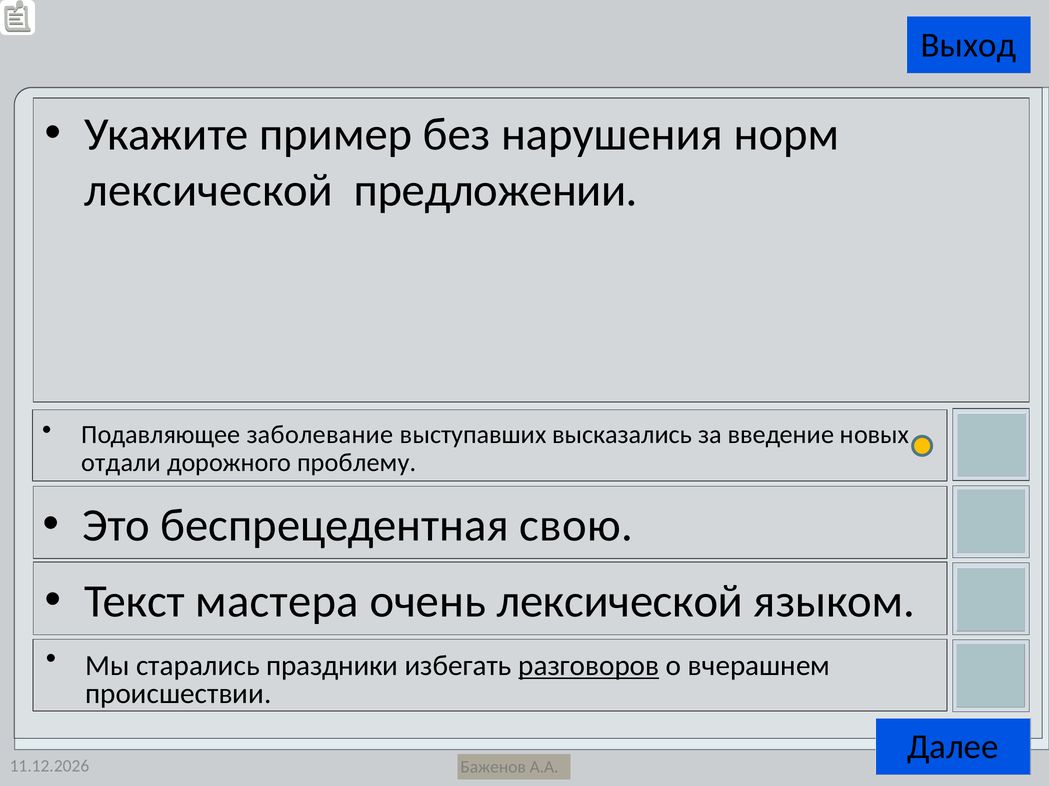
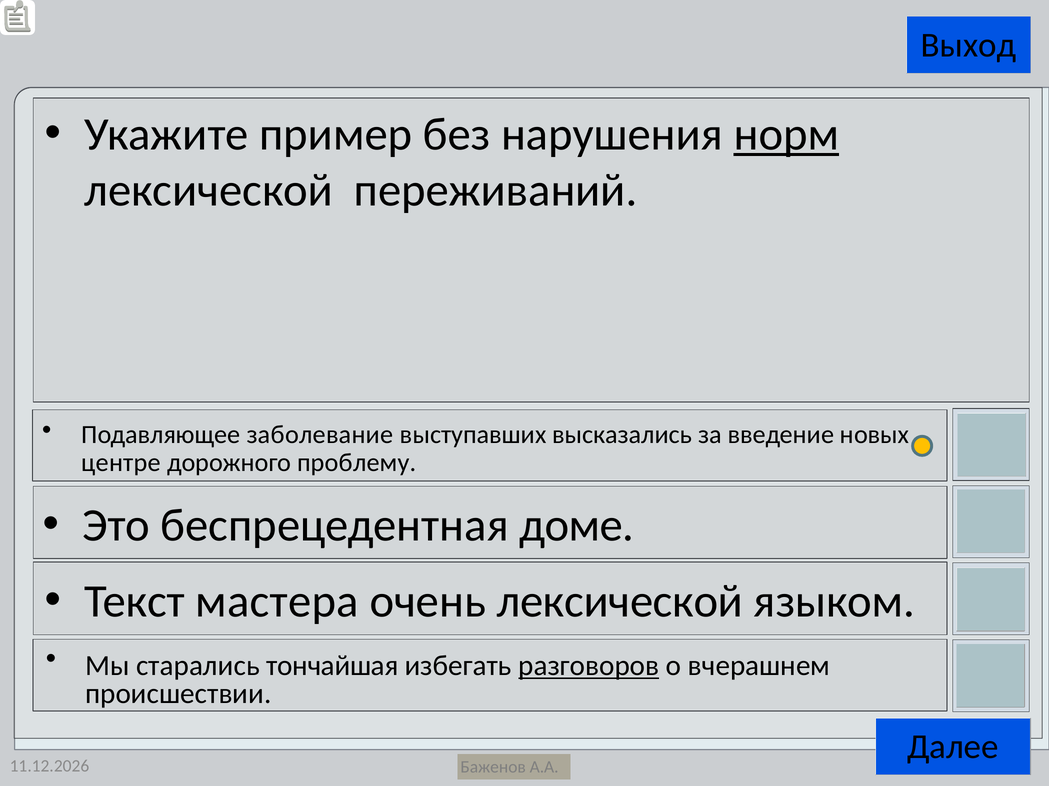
норм underline: none -> present (786, 135)
предложении: предложении -> переживаний (496, 191)
отдали: отдали -> центре (121, 463)
свою: свою -> доме (577, 526)
праздники: праздники -> тончайшая (332, 666)
